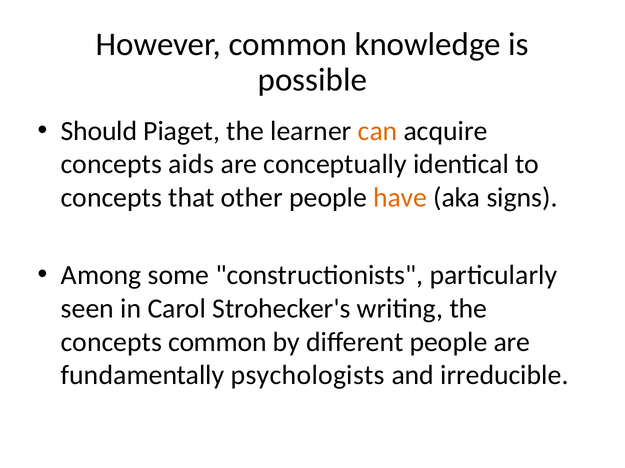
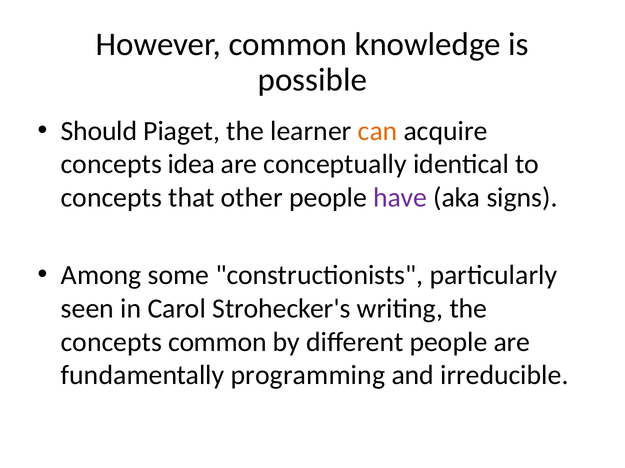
aids: aids -> idea (191, 165)
have colour: orange -> purple (400, 198)
psychologists: psychologists -> programming (308, 376)
